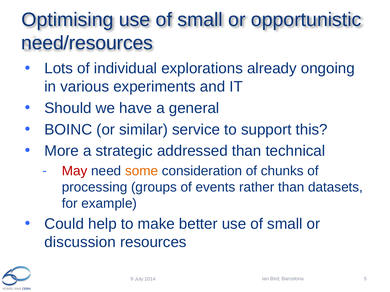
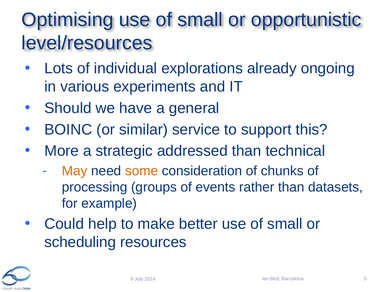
need/resources: need/resources -> level/resources (87, 43)
May colour: red -> orange (75, 171)
discussion: discussion -> scheduling (80, 242)
